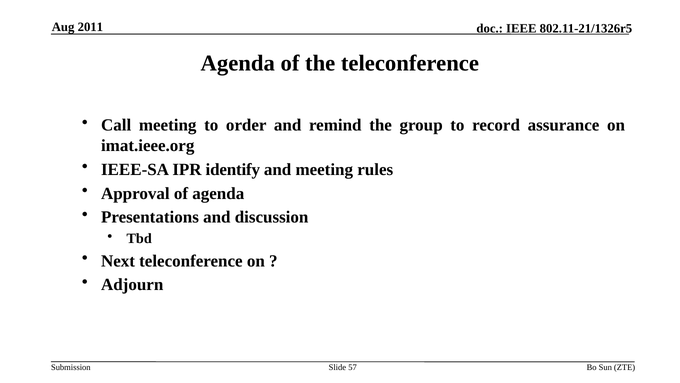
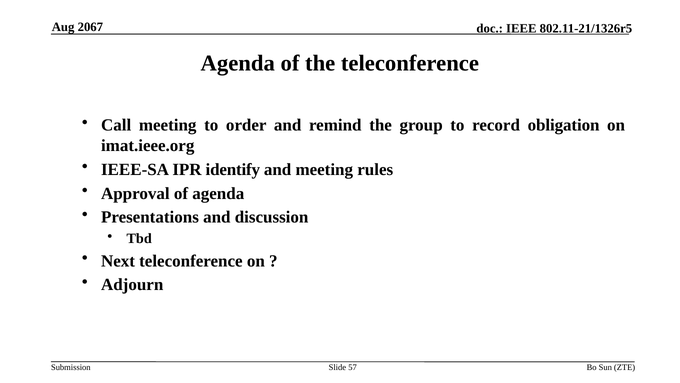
2011: 2011 -> 2067 (90, 27)
assurance: assurance -> obligation (564, 125)
